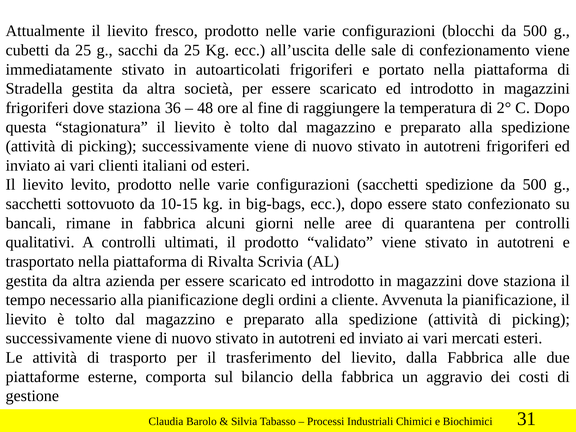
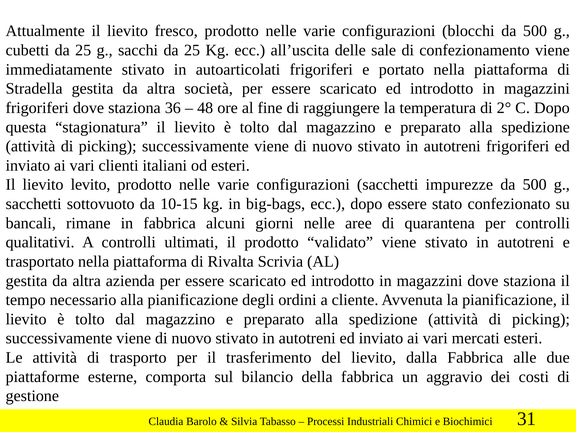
sacchetti spedizione: spedizione -> impurezze (459, 185)
